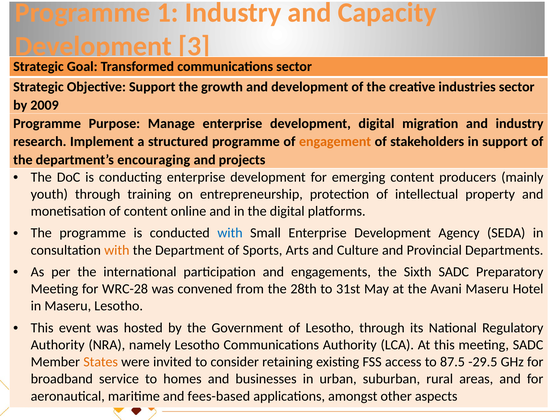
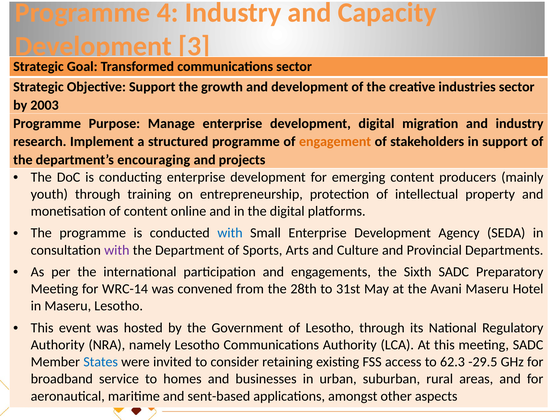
1: 1 -> 4 (168, 12)
2009: 2009 -> 2003 (45, 105)
with colour: orange -> purple (117, 250)
WRC-28: WRC-28 -> WRC-14 (125, 289)
States colour: orange -> blue (101, 362)
87.5: 87.5 -> 62.3 (452, 362)
fees-based: fees-based -> sent-based (219, 396)
